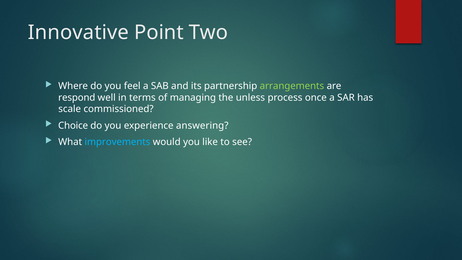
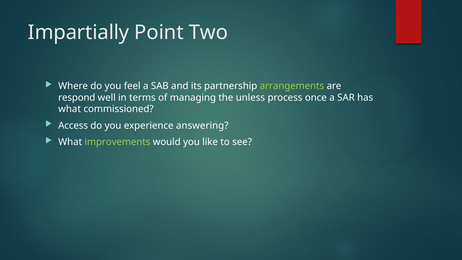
Innovative: Innovative -> Impartially (79, 32)
scale: scale -> what (70, 109)
Choice: Choice -> Access (73, 125)
improvements colour: light blue -> light green (117, 142)
